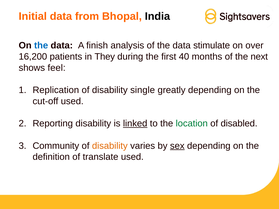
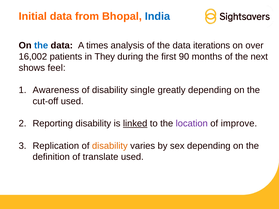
India colour: black -> blue (157, 16)
finish: finish -> times (97, 46)
stimulate: stimulate -> iterations (212, 46)
16,200: 16,200 -> 16,002 (33, 57)
40: 40 -> 90 (184, 57)
Replication: Replication -> Awareness (56, 90)
location colour: green -> purple (192, 124)
disabled: disabled -> improve (239, 124)
Community: Community -> Replication (56, 146)
sex underline: present -> none (177, 146)
